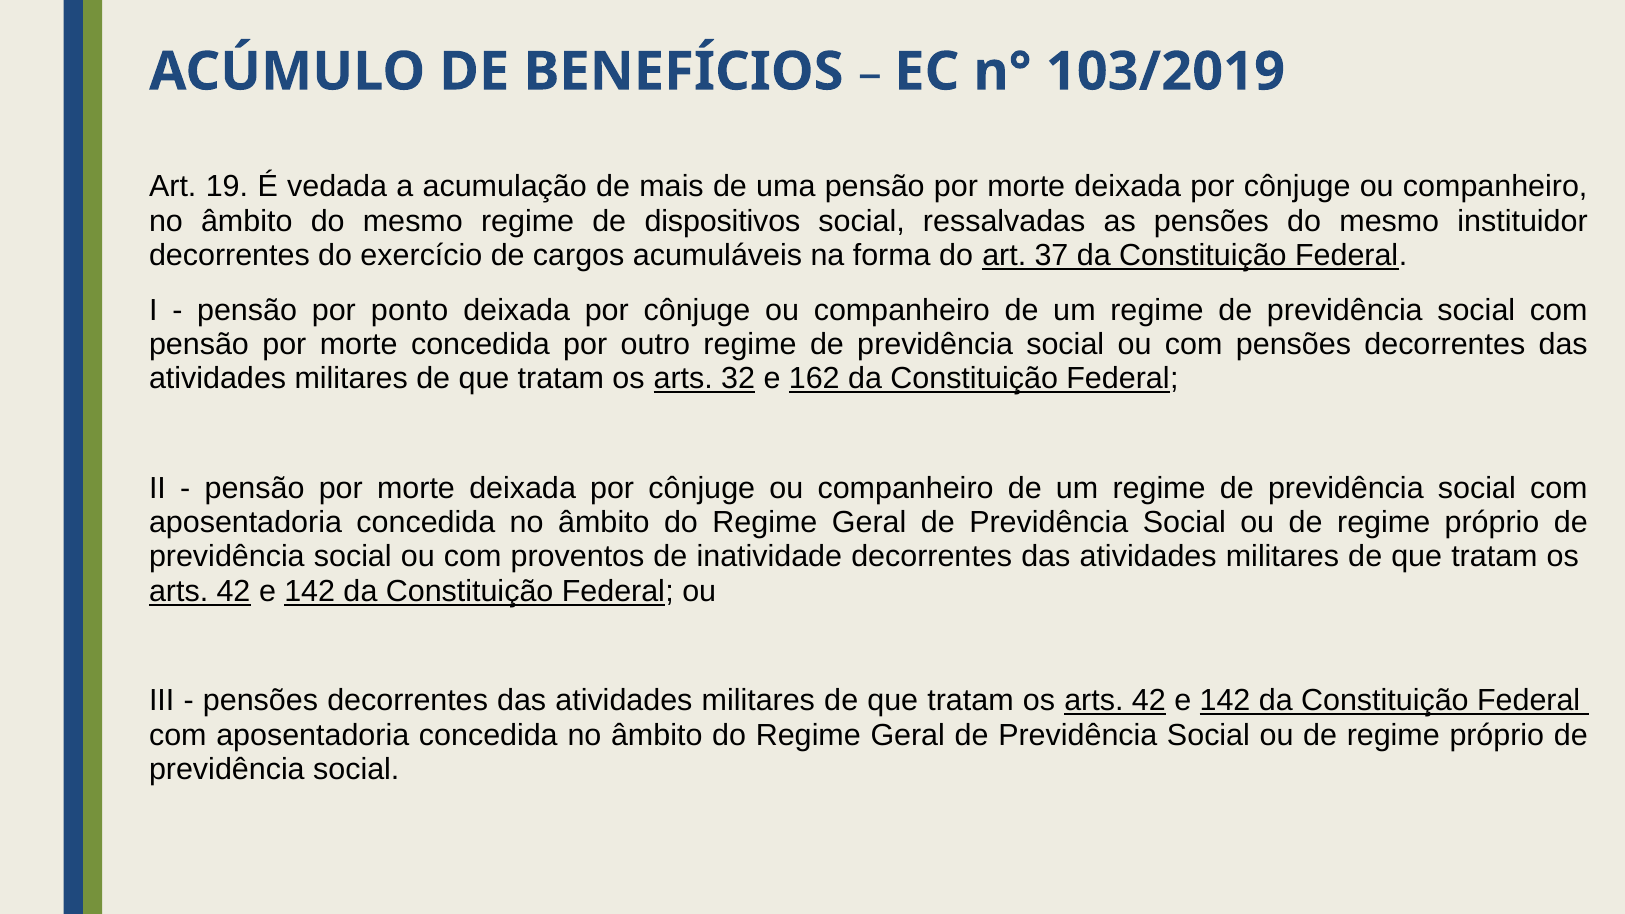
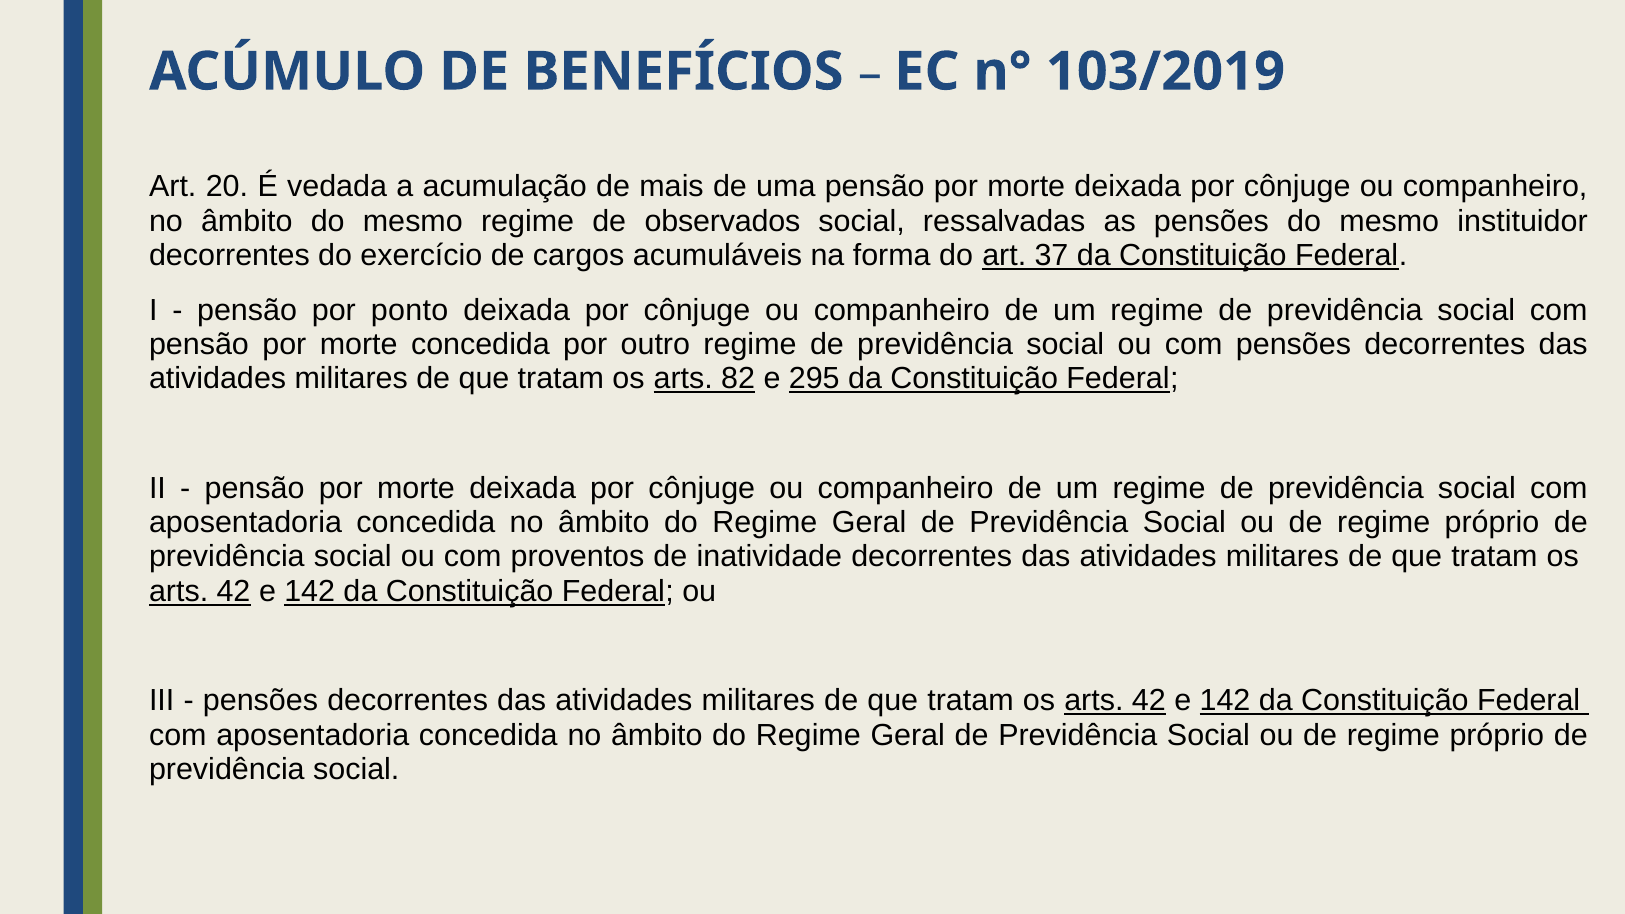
19: 19 -> 20 (227, 187)
dispositivos: dispositivos -> observados (722, 221)
32: 32 -> 82 (738, 379)
162: 162 -> 295 (814, 379)
